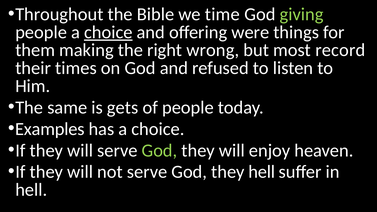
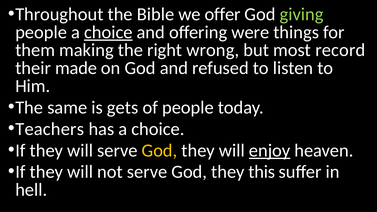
time: time -> offer (223, 14)
times: times -> made (76, 68)
Examples: Examples -> Teachers (50, 129)
God colour: light green -> yellow (159, 150)
enjoy underline: none -> present (270, 150)
they hell: hell -> this (262, 172)
